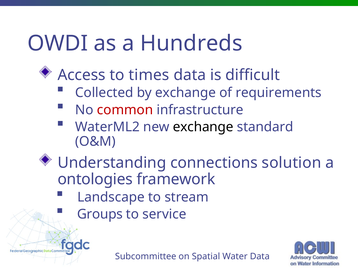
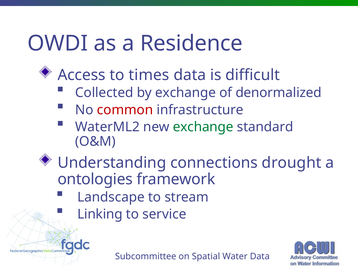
Hundreds: Hundreds -> Residence (191, 43)
requirements: requirements -> denormalized (279, 93)
exchange colour: black -> green (203, 127)
solution: solution -> drought (292, 162)
Groups: Groups -> Linking (100, 214)
